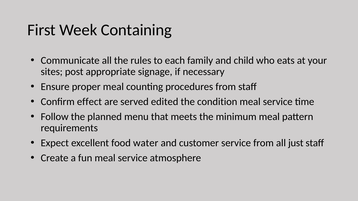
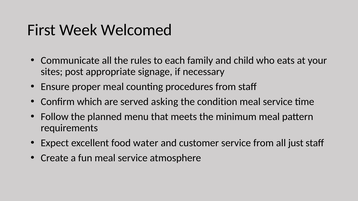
Containing: Containing -> Welcomed (136, 30)
effect: effect -> which (90, 102)
edited: edited -> asking (165, 102)
